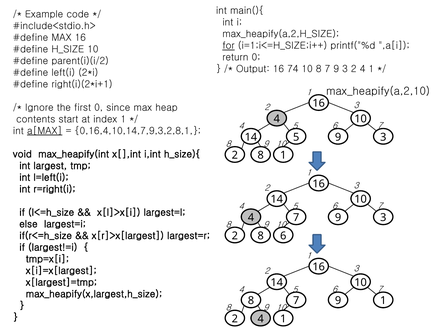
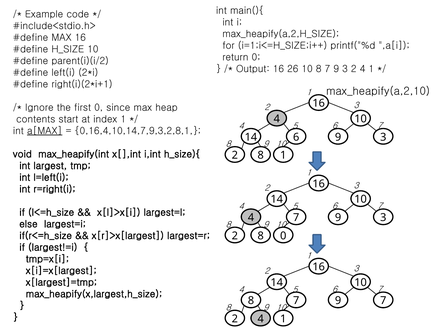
for underline: present -> none (229, 46)
74: 74 -> 26 (293, 69)
14 5: 5 -> 6 (296, 137)
8 6: 6 -> 0 (283, 236)
9 1: 1 -> 7 (383, 300)
